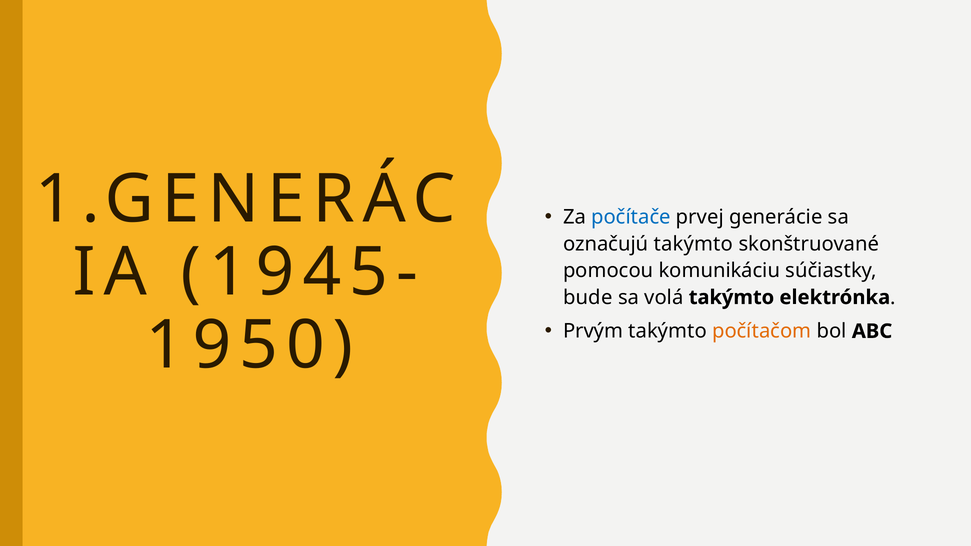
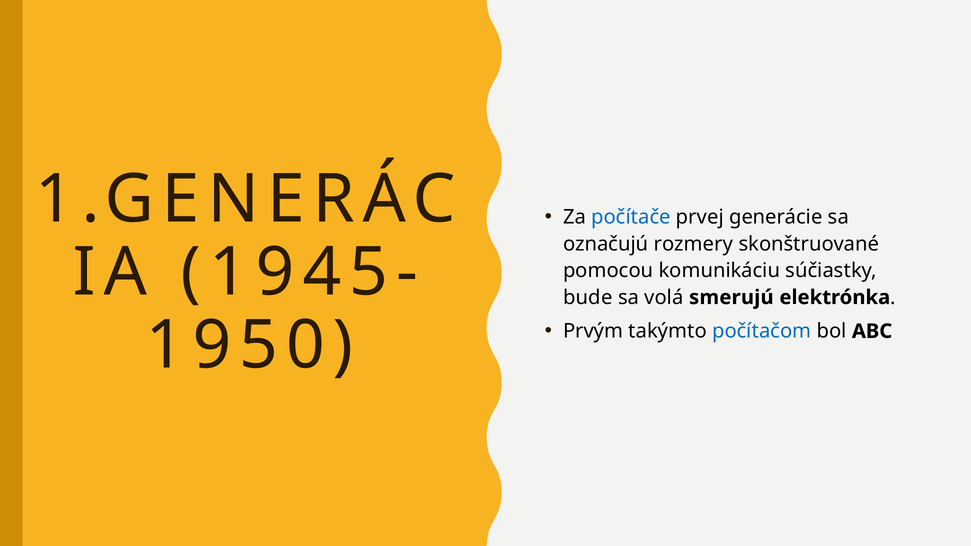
označujú takýmto: takýmto -> rozmery (693, 244)
volá takýmto: takýmto -> smerujú (731, 298)
počítačom colour: orange -> blue (762, 331)
